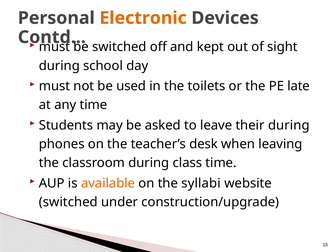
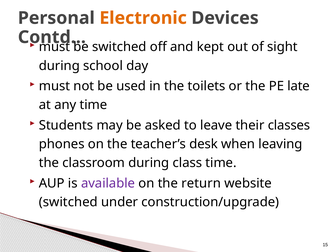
their during: during -> classes (289, 125)
available colour: orange -> purple (108, 183)
syllabi: syllabi -> return (201, 183)
